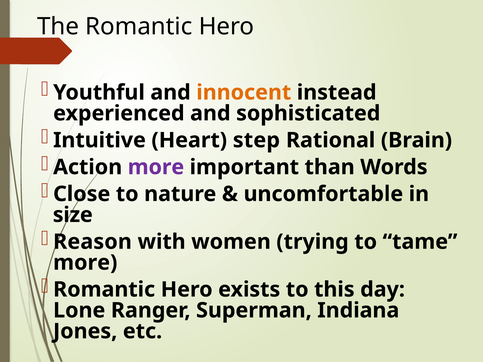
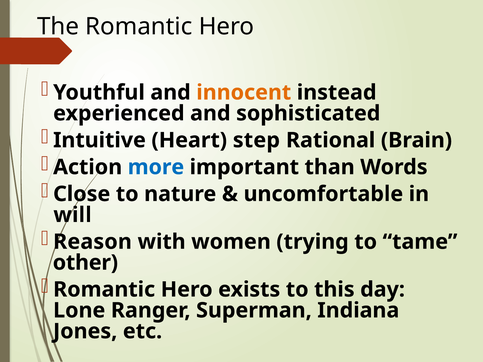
more colour: purple -> blue (156, 167)
size: size -> will (73, 215)
more: more -> other (85, 263)
